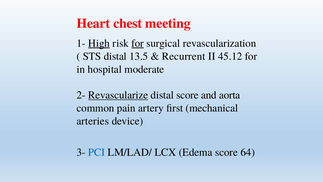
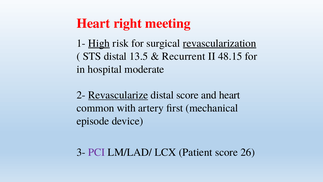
chest: chest -> right (128, 24)
for underline: present -> none (138, 43)
revascularization underline: none -> present (220, 43)
45.12: 45.12 -> 48.15 (230, 56)
and aorta: aorta -> heart (230, 95)
pain: pain -> with (126, 108)
arteries: arteries -> episode (93, 121)
PCI colour: blue -> purple (97, 152)
Edema: Edema -> Patient (196, 152)
64: 64 -> 26 (248, 152)
